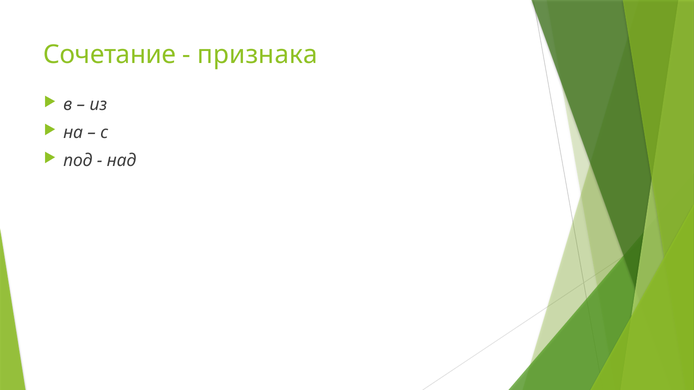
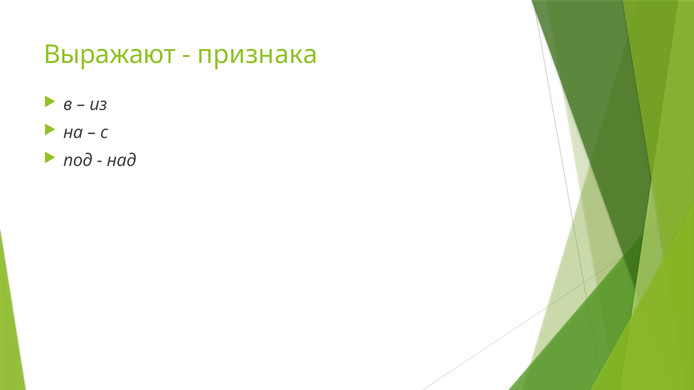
Сочетание: Сочетание -> Выражают (110, 55)
